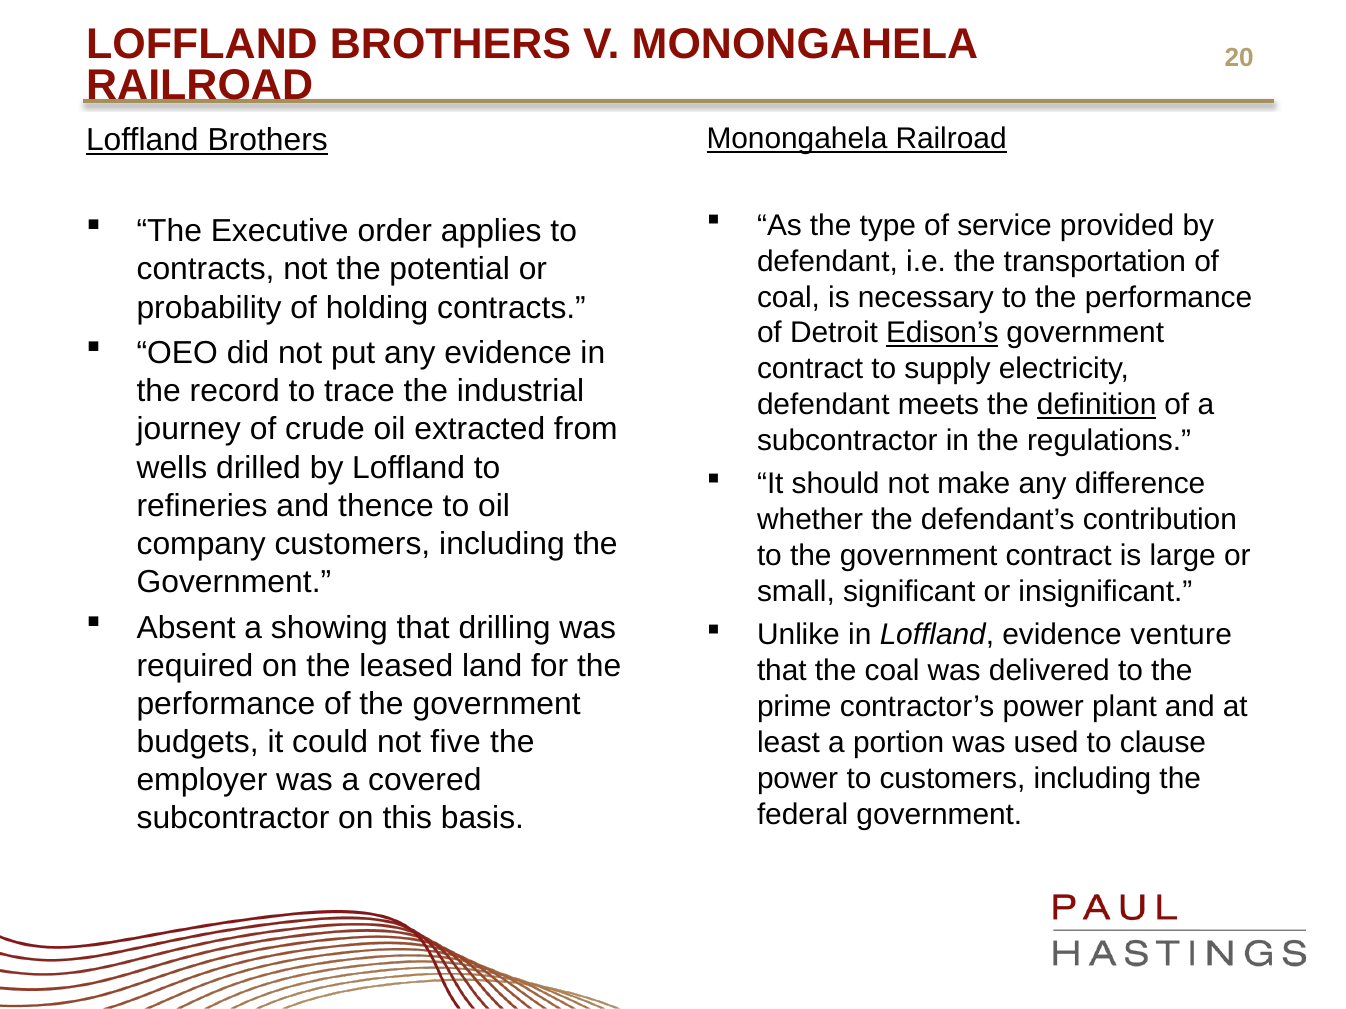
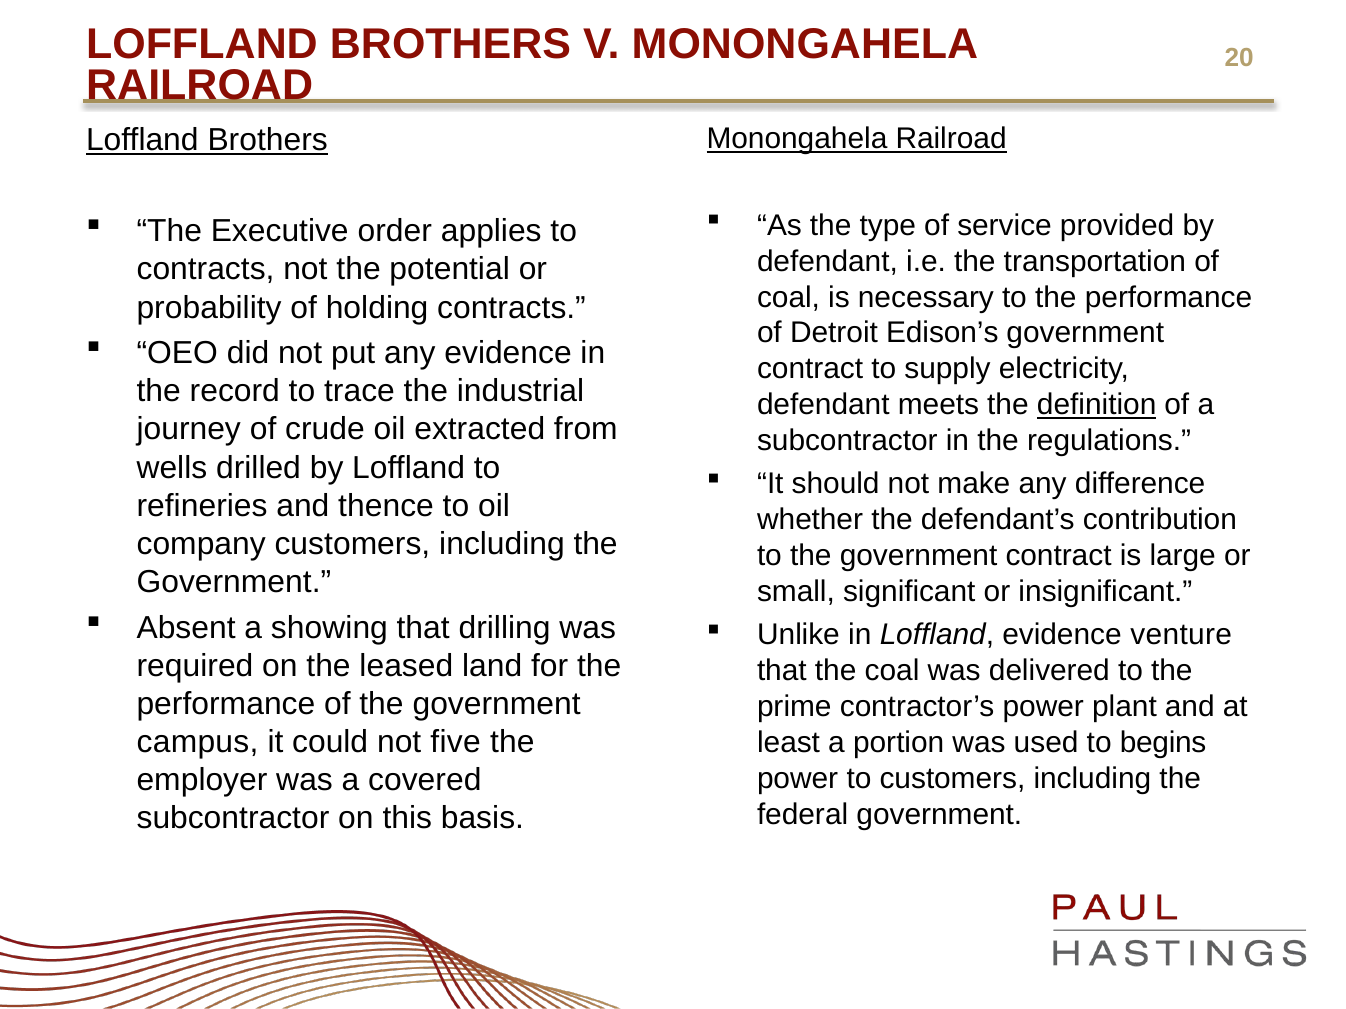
Edison’s underline: present -> none (942, 333)
budgets: budgets -> campus (198, 742)
clause: clause -> begins (1163, 743)
